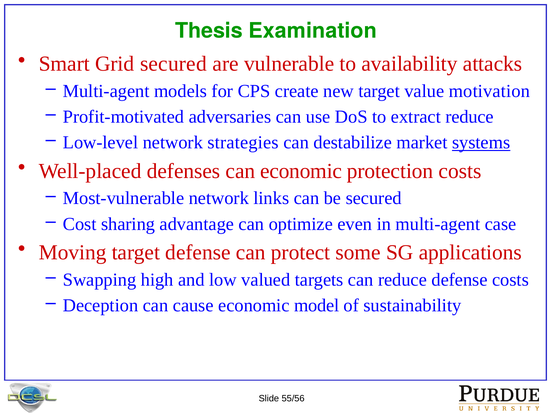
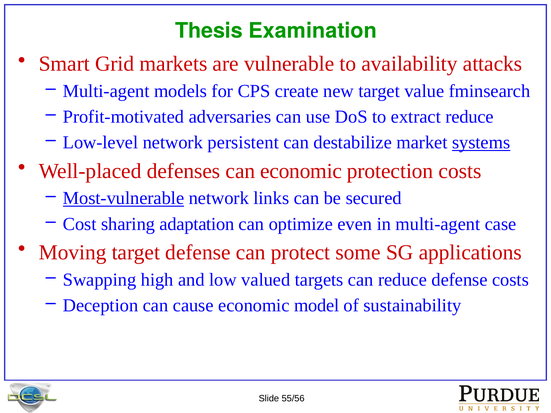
Grid secured: secured -> markets (173, 64)
motivation: motivation -> fminsearch (490, 91)
strategies: strategies -> persistent (243, 143)
Most-vulnerable underline: none -> present (123, 198)
advantage: advantage -> adaptation (197, 224)
